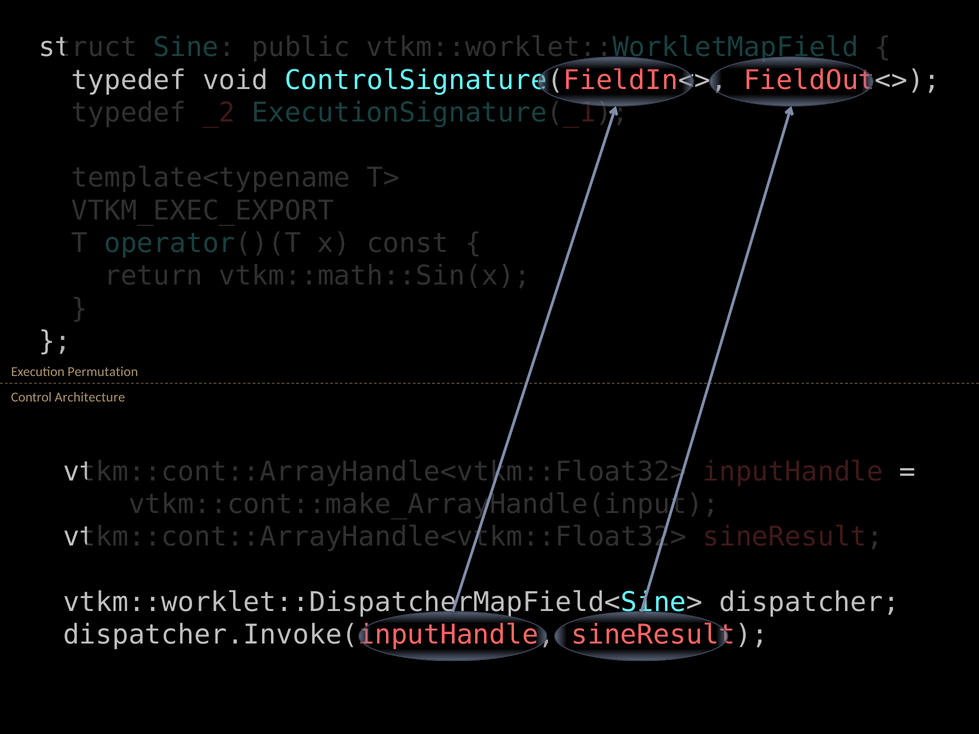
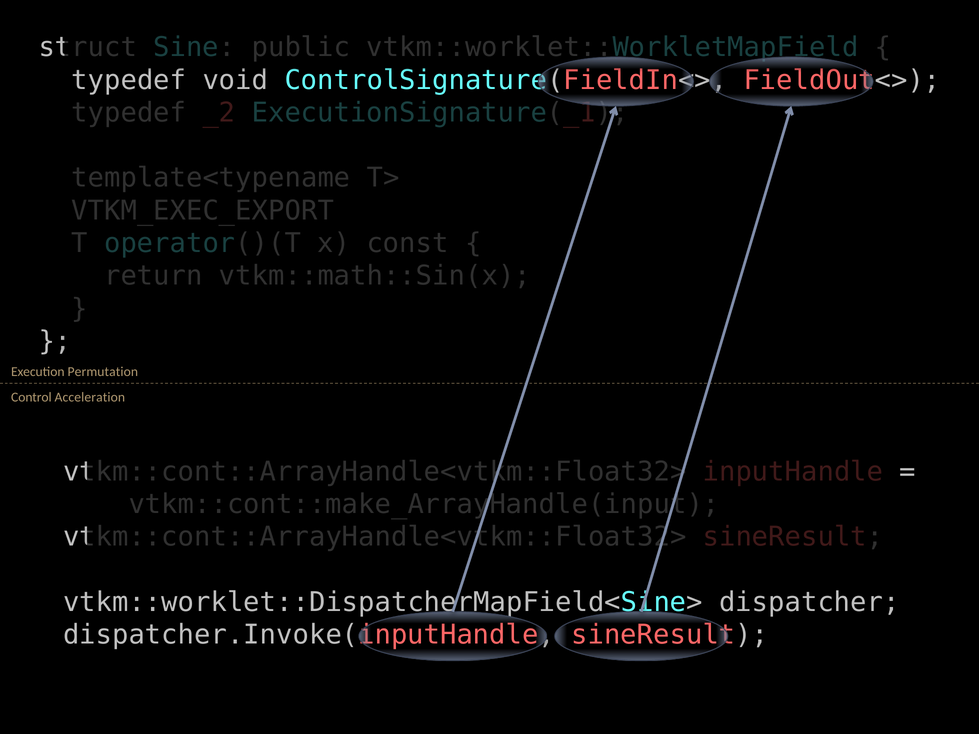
Architecture: Architecture -> Acceleration (90, 397)
